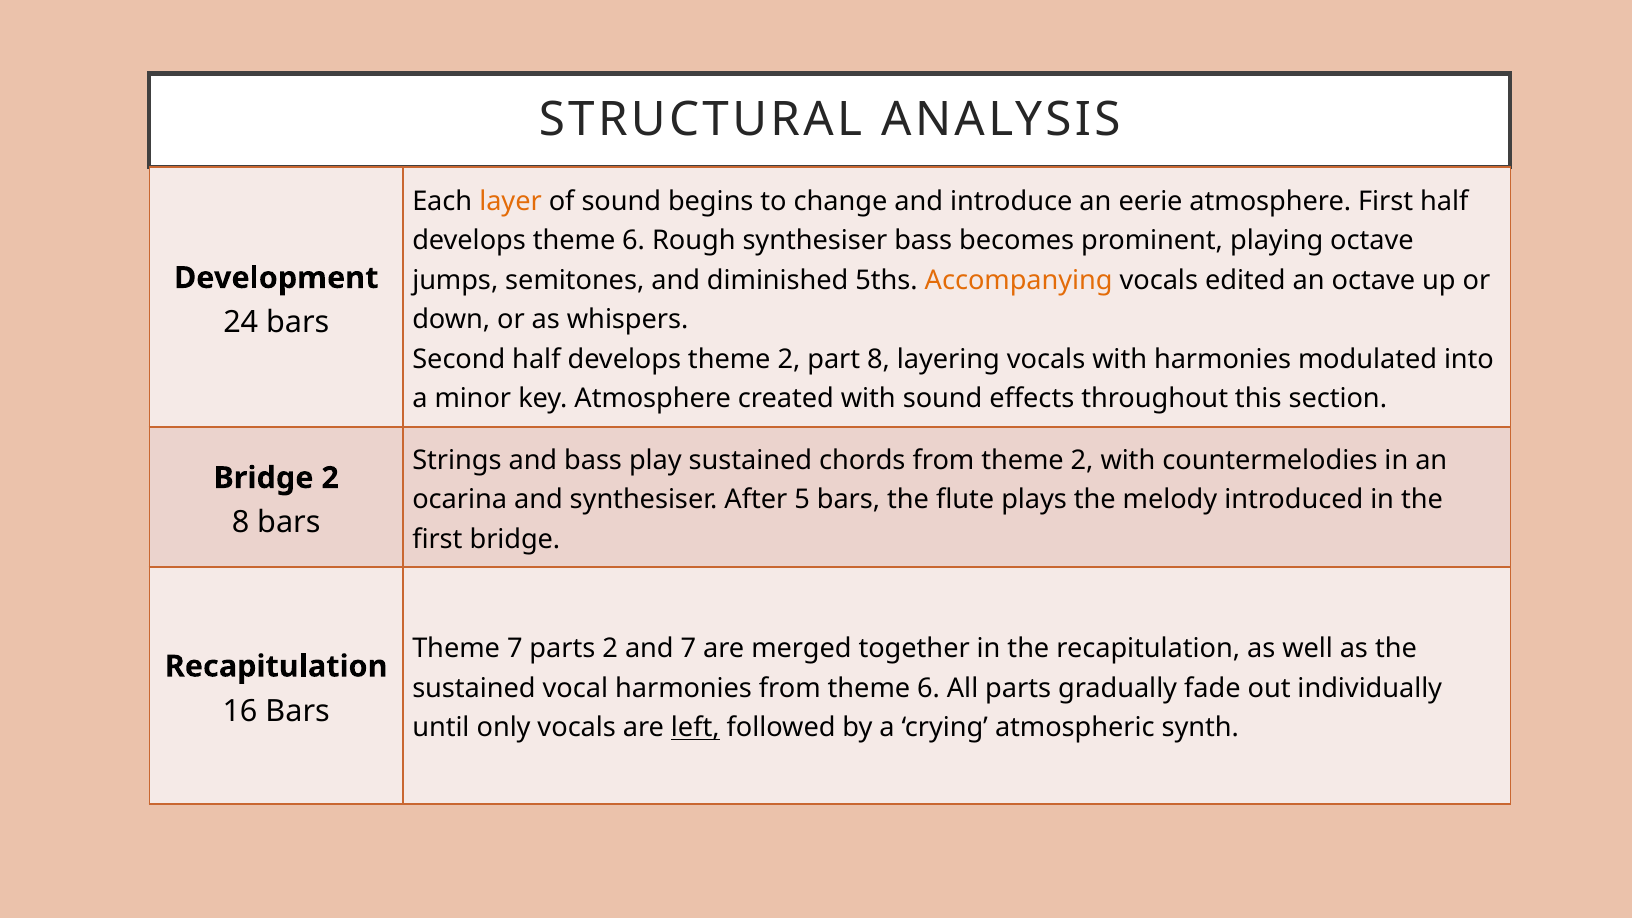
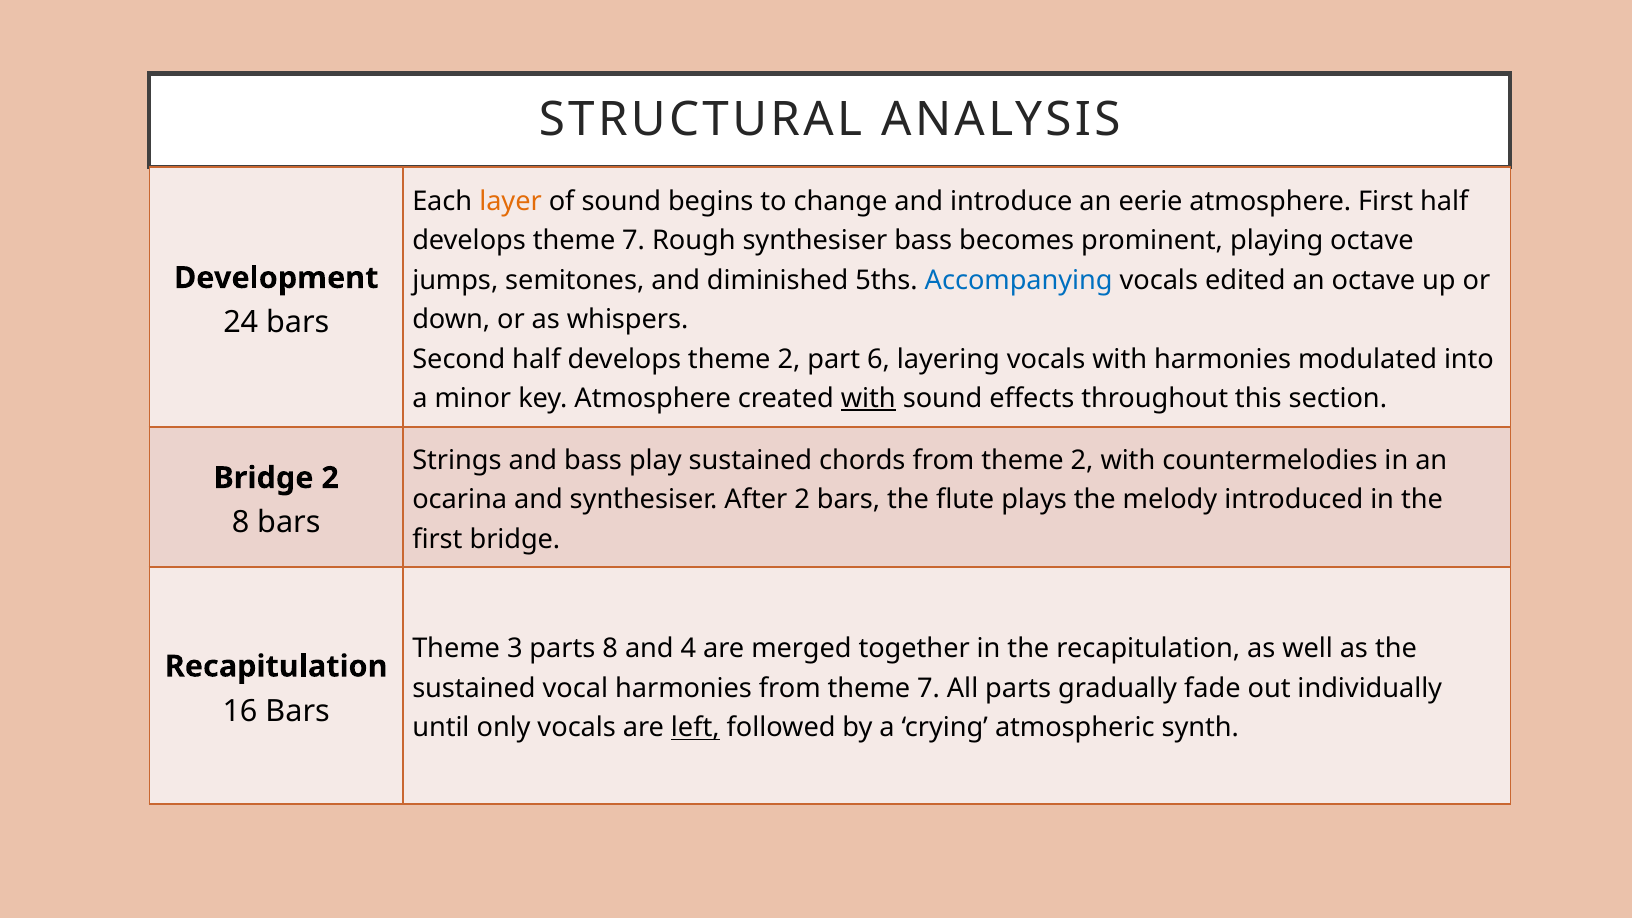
develops theme 6: 6 -> 7 (634, 241)
Accompanying colour: orange -> blue (1019, 280)
part 8: 8 -> 6 (879, 359)
with underline: none -> present (868, 399)
After 5: 5 -> 2 (802, 500)
Theme 7: 7 -> 3 (515, 649)
parts 2: 2 -> 8 (610, 649)
and 7: 7 -> 4 (688, 649)
from theme 6: 6 -> 7 (929, 688)
